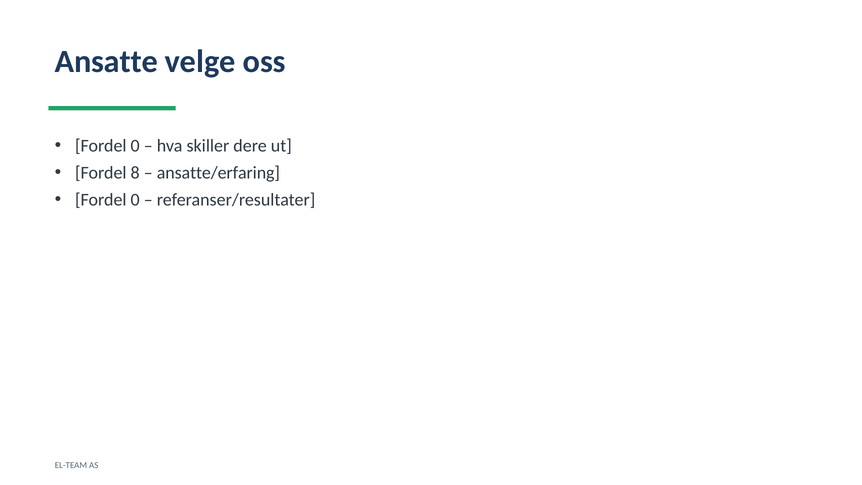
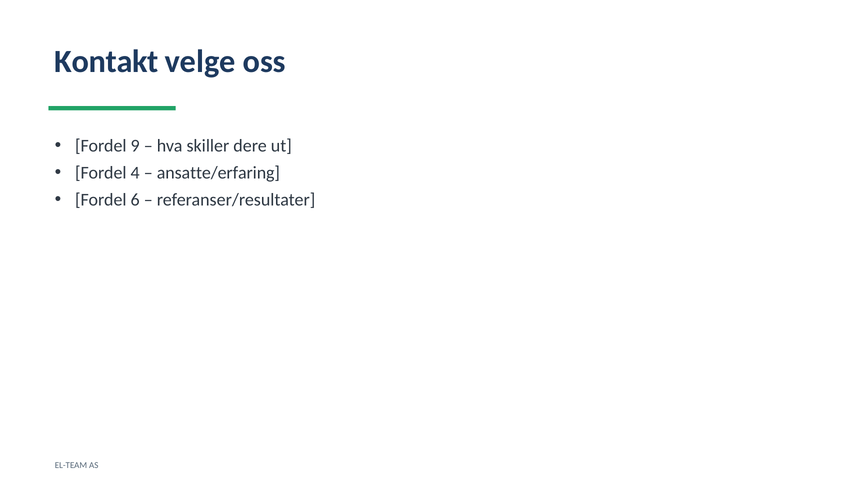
Ansatte: Ansatte -> Kontakt (106, 62)
0: 0 -> 9 (135, 146)
8: 8 -> 4 (135, 173)
0: 0 -> 6 (135, 200)
